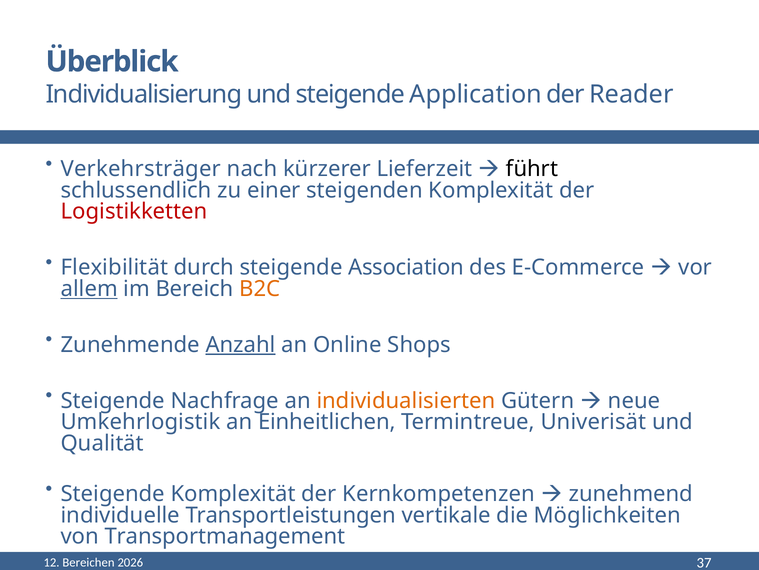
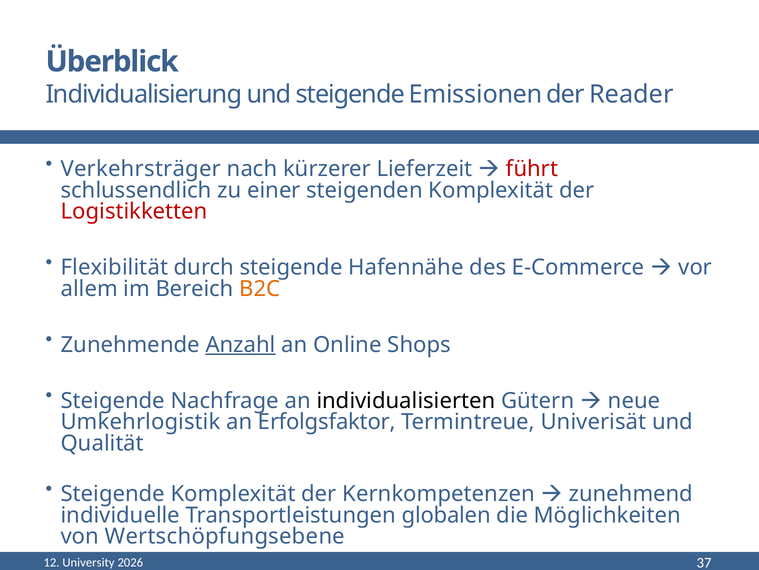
Application: Application -> Emissionen (476, 94)
führt colour: black -> red (532, 169)
Association: Association -> Hafennähe (406, 267)
allem underline: present -> none (89, 289)
individualisierten colour: orange -> black (406, 400)
Einheitlichen: Einheitlichen -> Erfolgsfaktor (327, 422)
vertikale: vertikale -> globalen (446, 515)
Transportmanagement: Transportmanagement -> Wertschöpfungsebene (225, 536)
Bereichen: Bereichen -> University (88, 562)
